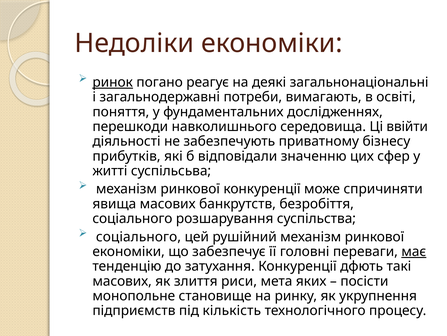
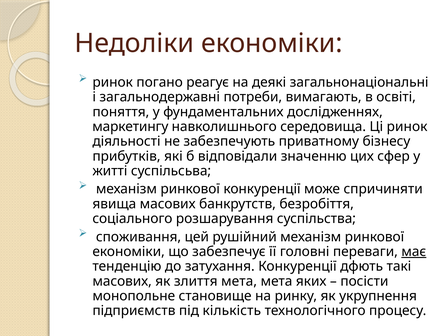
ринок underline: present -> none (113, 82)
перешкоди: перешкоди -> маркетингу (130, 126)
Ці ввійти: ввійти -> ринок (407, 126)
соціального: соціального -> споживання (139, 236)
злиття риси: риси -> мета (239, 281)
